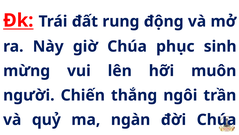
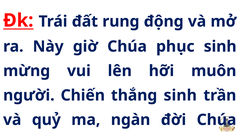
thắng ngôi: ngôi -> sinh (180, 95)
